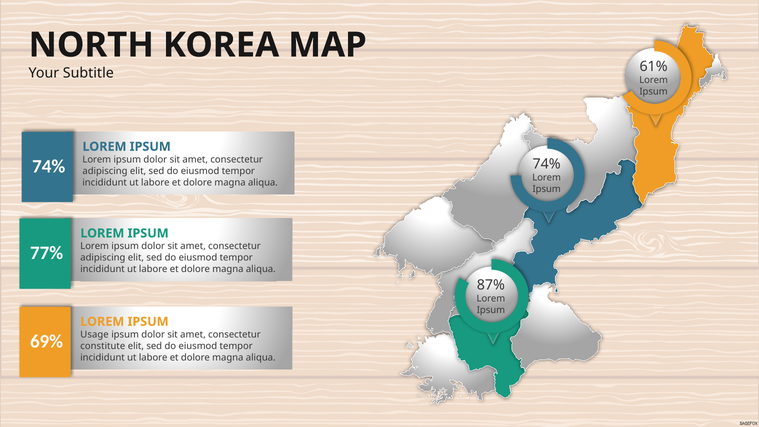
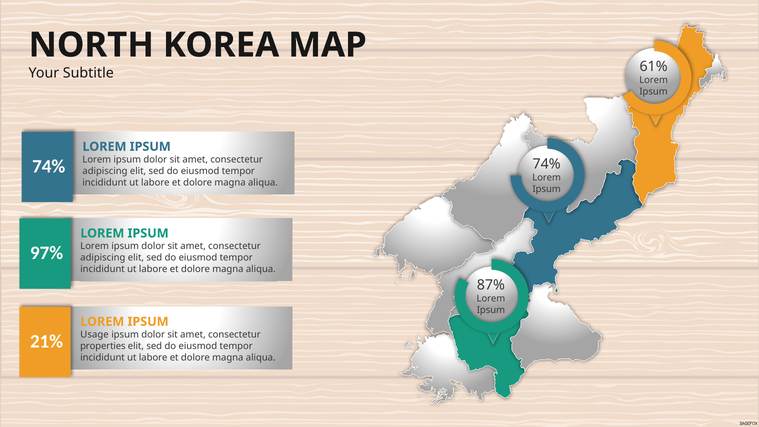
77%: 77% -> 97% (47, 253)
69%: 69% -> 21% (47, 341)
constitute: constitute -> properties (103, 346)
